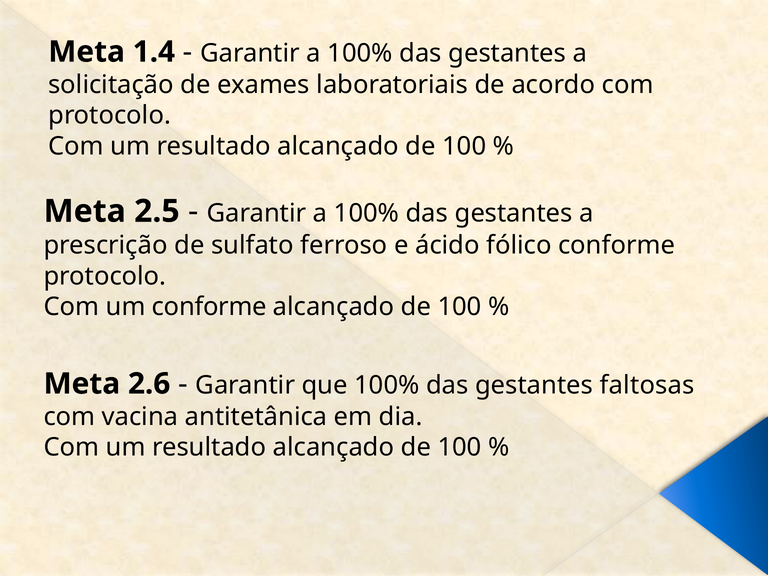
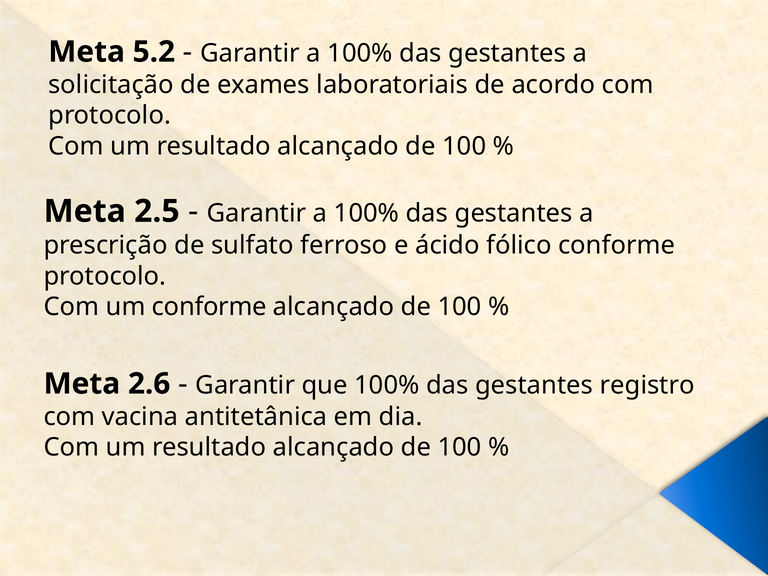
1.4: 1.4 -> 5.2 (154, 52)
faltosas: faltosas -> registro (647, 385)
